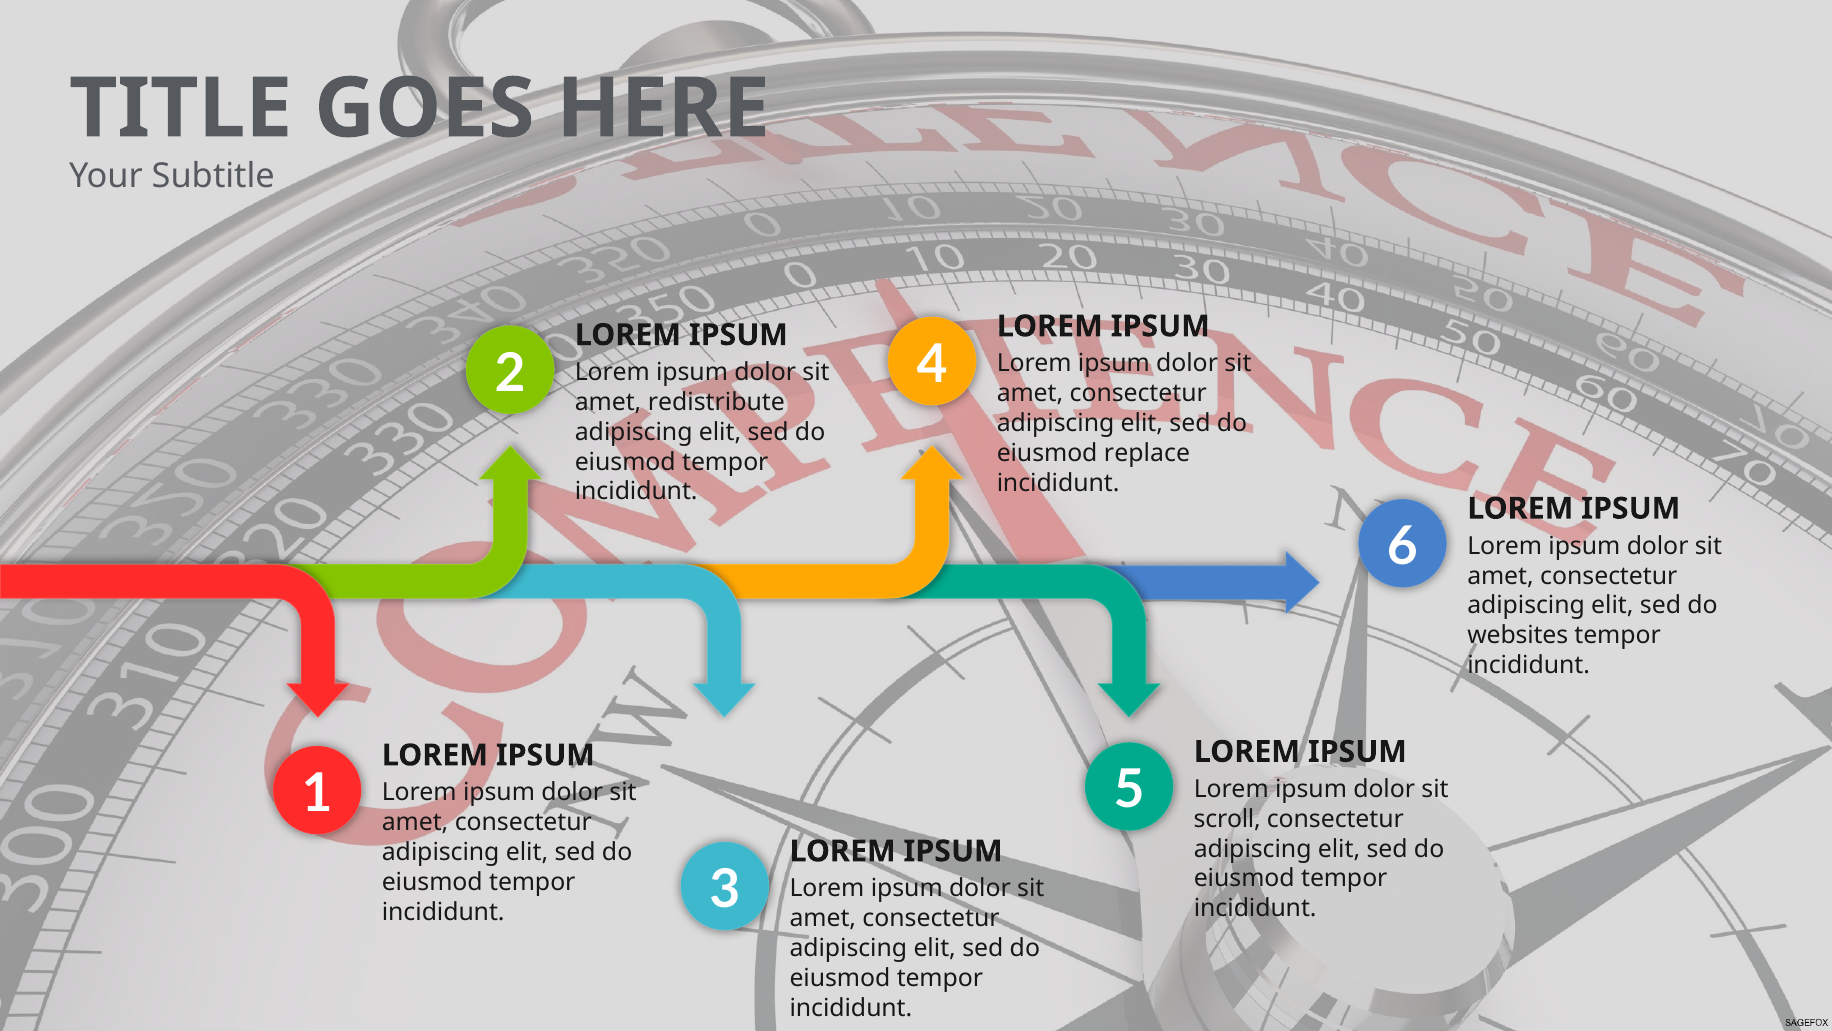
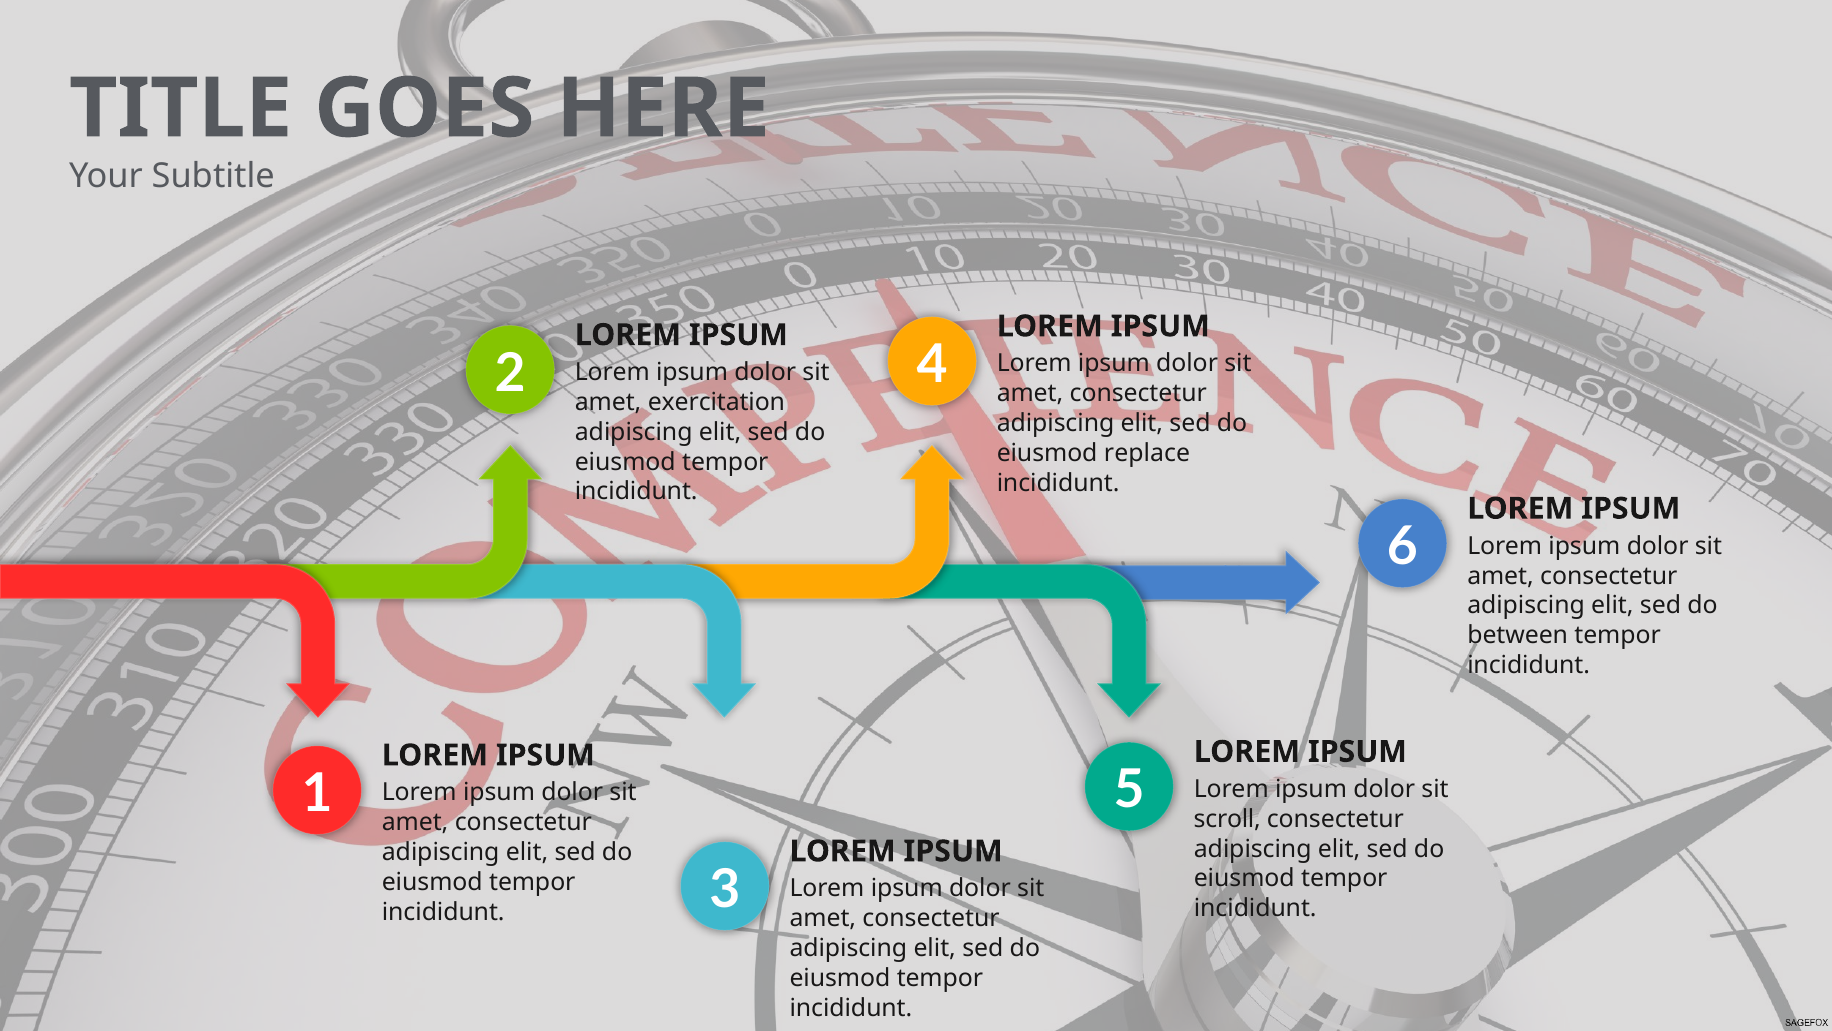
redistribute: redistribute -> exercitation (716, 402)
websites: websites -> between (1518, 635)
